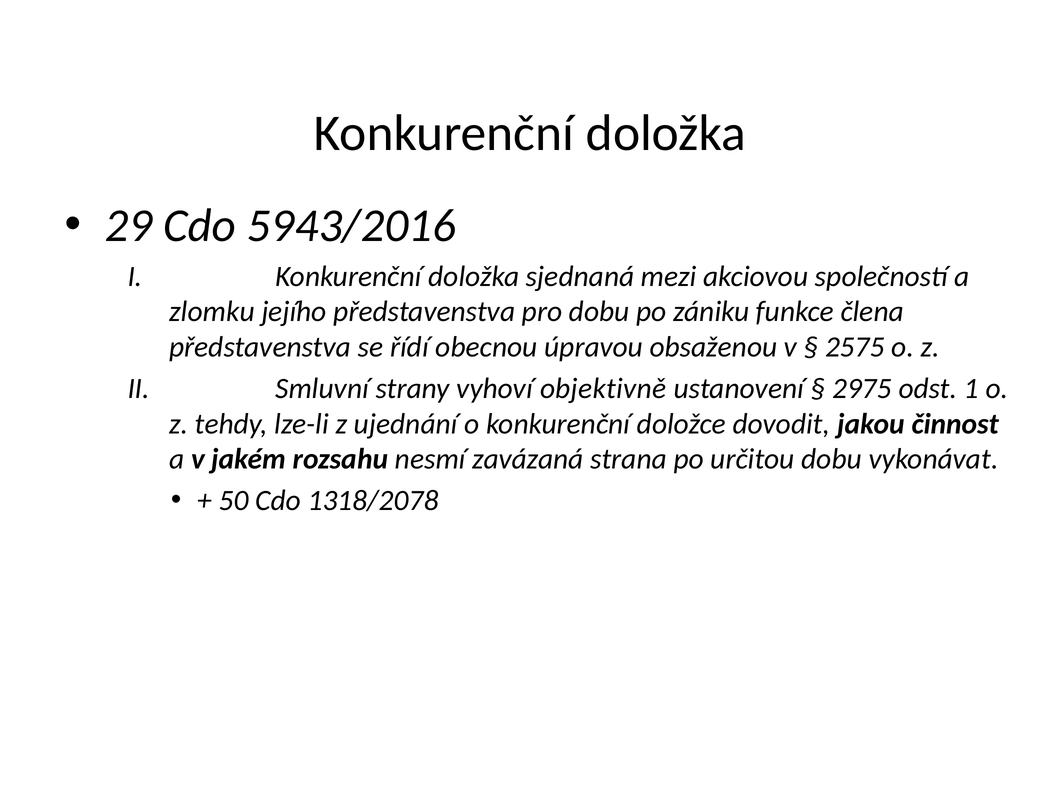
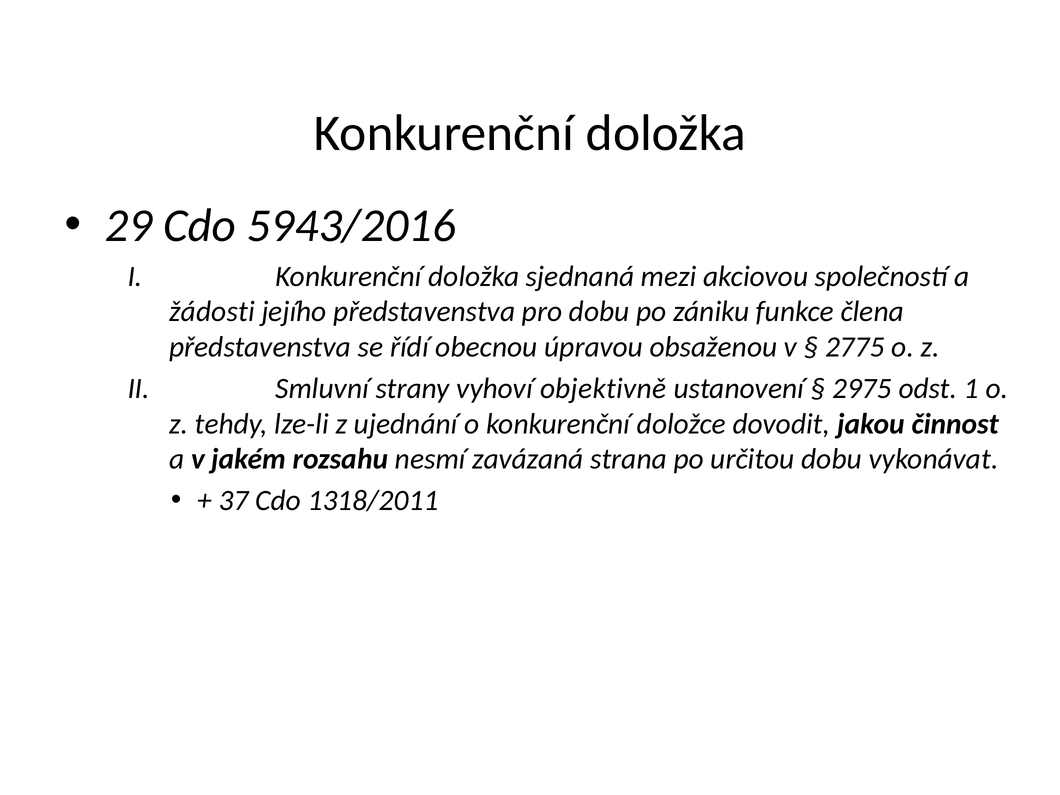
zlomku: zlomku -> žádosti (212, 312)
2575: 2575 -> 2775 (855, 347)
50: 50 -> 37 (234, 500)
1318/2078: 1318/2078 -> 1318/2011 (373, 500)
